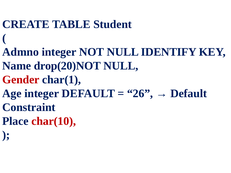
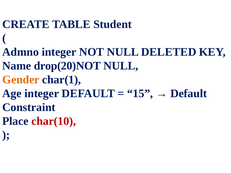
IDENTIFY: IDENTIFY -> DELETED (169, 52)
Gender colour: red -> orange (21, 80)
26: 26 -> 15 (140, 94)
